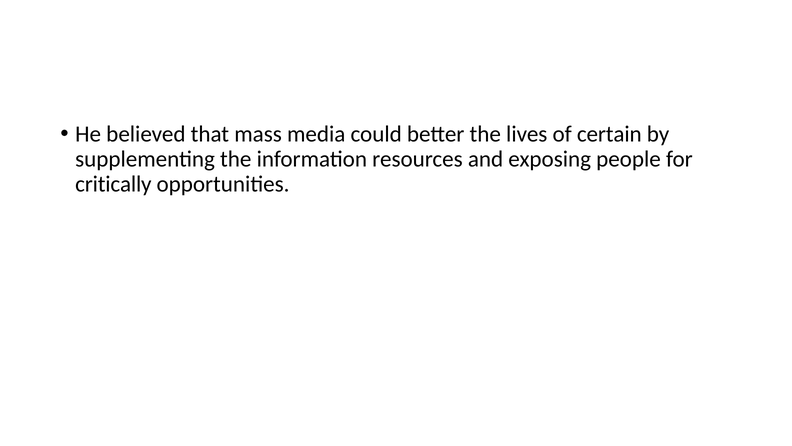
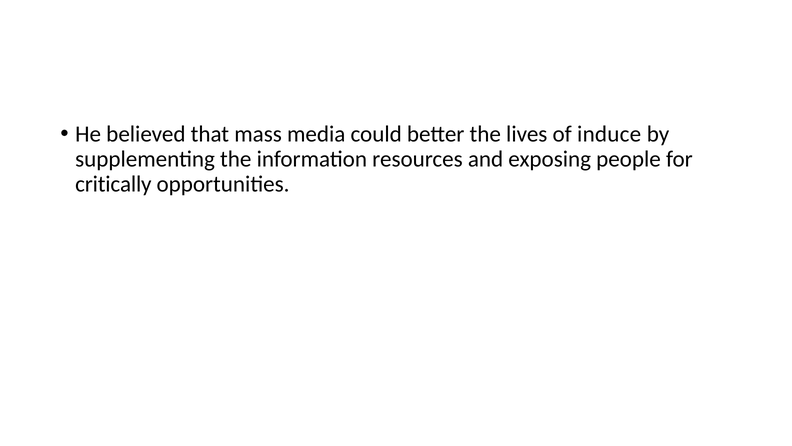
certain: certain -> induce (609, 134)
